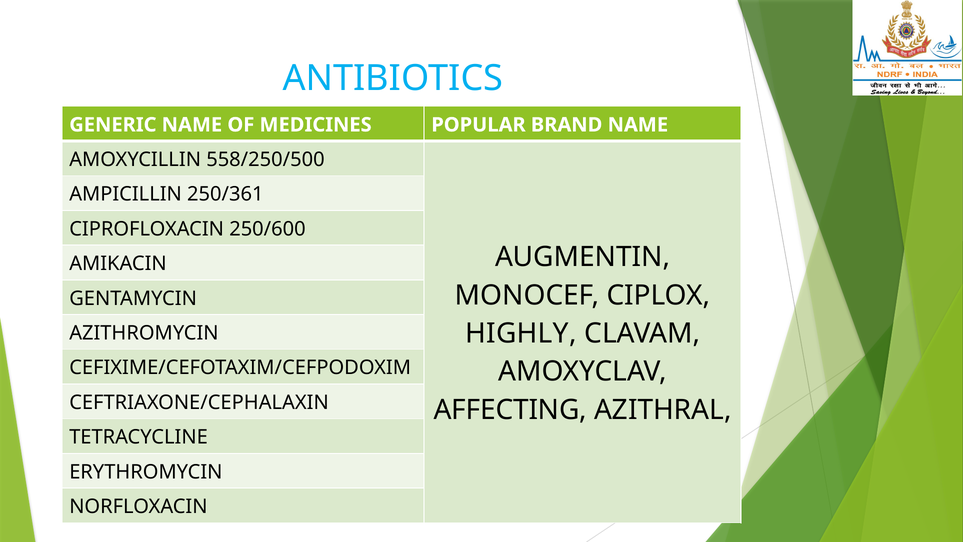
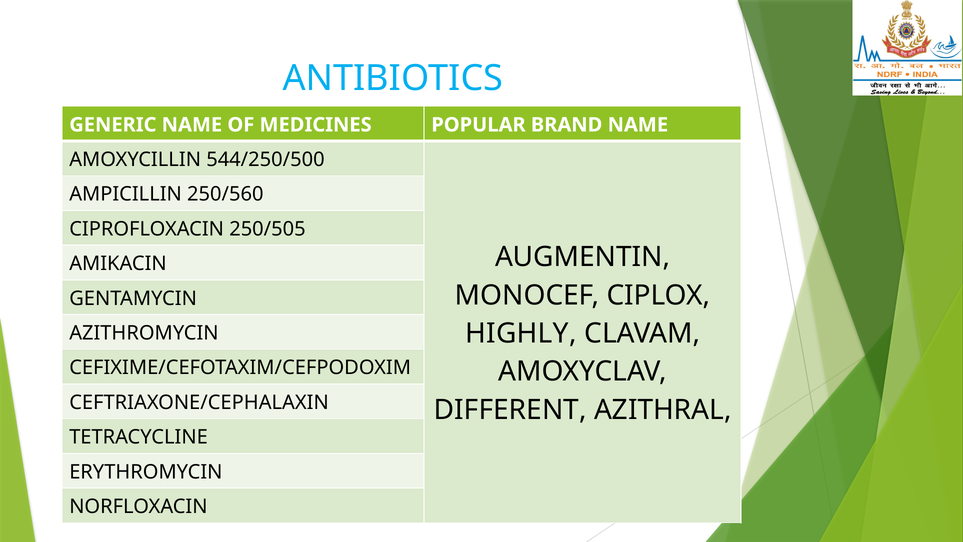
558/250/500: 558/250/500 -> 544/250/500 (265, 159)
250/361: 250/361 -> 250/560 (225, 194)
250/600: 250/600 -> 250/505 (267, 229)
AFFECTING: AFFECTING -> DIFFERENT (510, 410)
